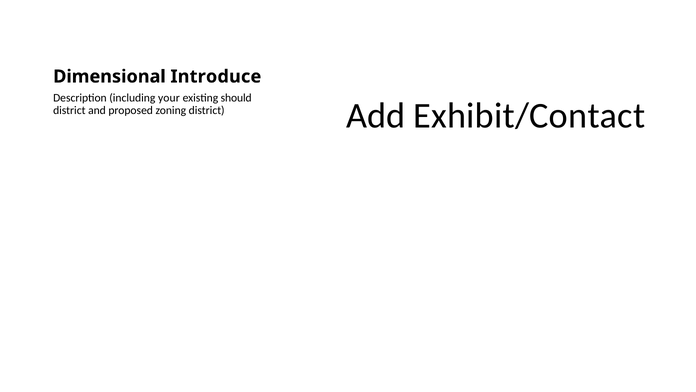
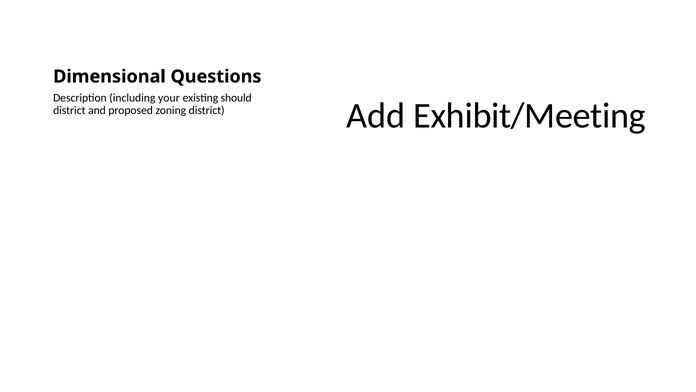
Introduce: Introduce -> Questions (216, 76)
Exhibit/Contact: Exhibit/Contact -> Exhibit/Meeting (530, 116)
